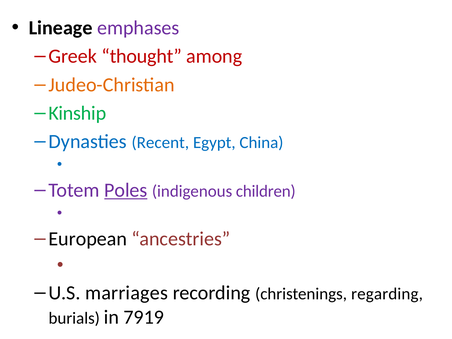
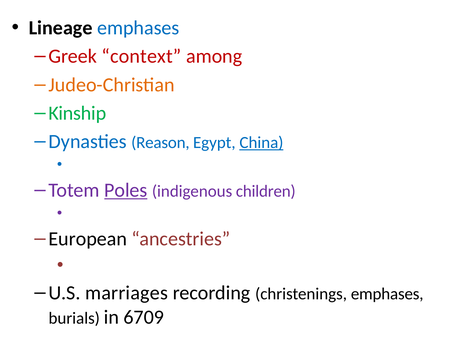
emphases colour: purple -> blue (138, 28)
thought: thought -> context (142, 56)
Recent: Recent -> Reason (160, 143)
China underline: none -> present (261, 143)
christenings regarding: regarding -> emphases (387, 294)
7919: 7919 -> 6709 (144, 317)
